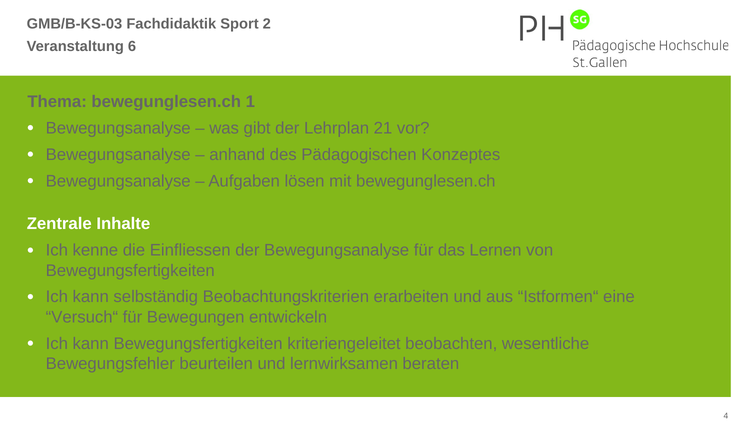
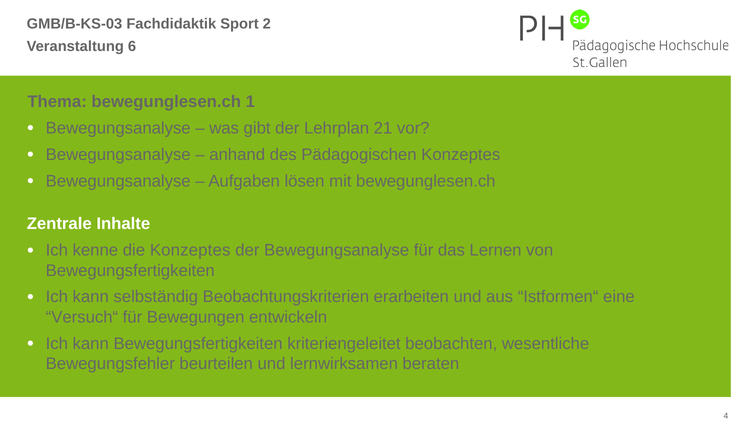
die Einfliessen: Einfliessen -> Konzeptes (190, 250)
